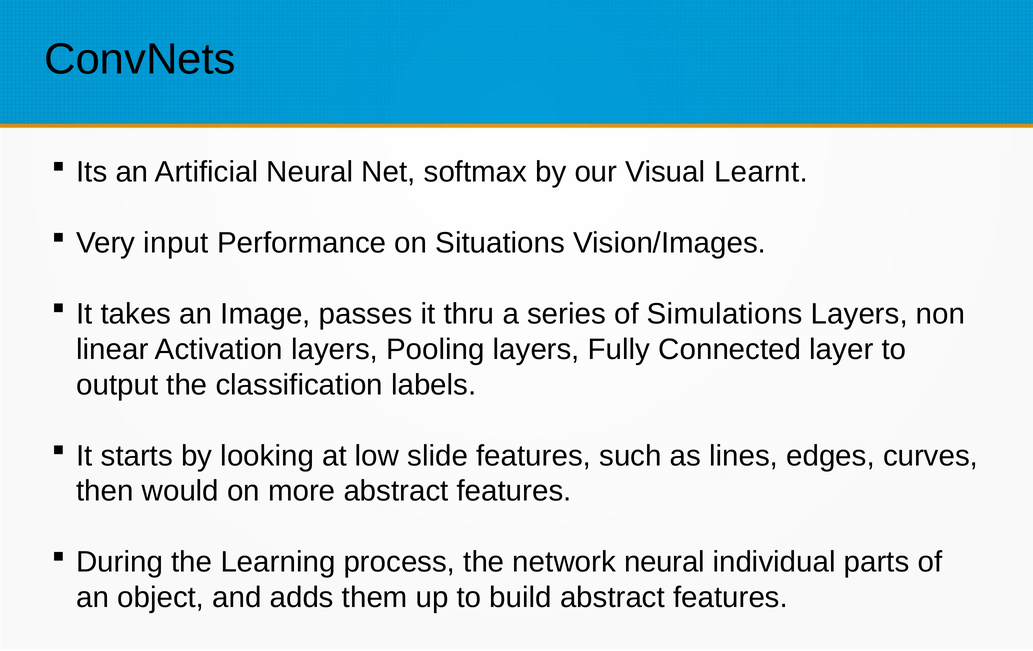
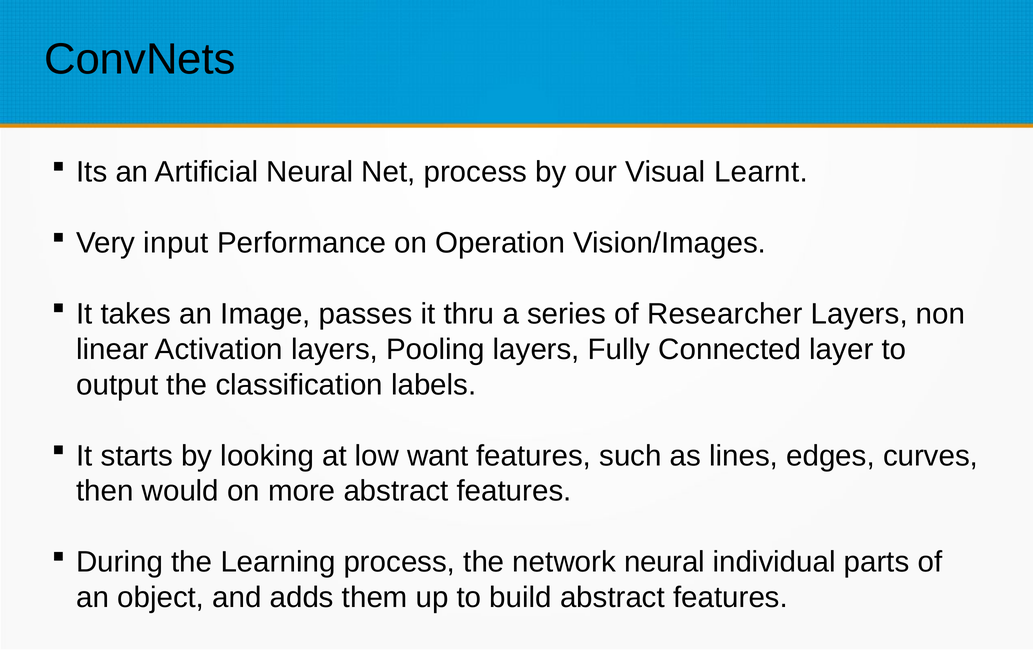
Net softmax: softmax -> process (475, 172)
Situations: Situations -> Operation (500, 243)
Simulations: Simulations -> Researcher (725, 314)
slide: slide -> want (438, 456)
